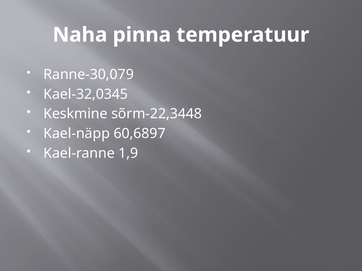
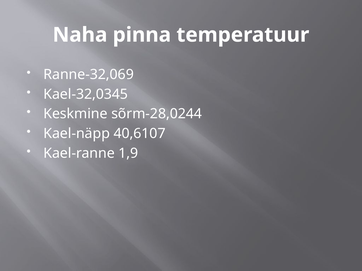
Ranne-30,079: Ranne-30,079 -> Ranne-32,069 (89, 75)
sõrm-22,3448: sõrm-22,3448 -> sõrm-28,0244 (157, 114)
60,6897: 60,6897 -> 40,6107 (140, 134)
